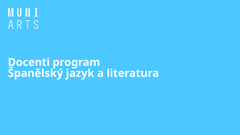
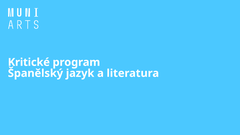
Docenti: Docenti -> Kritické (29, 62)
